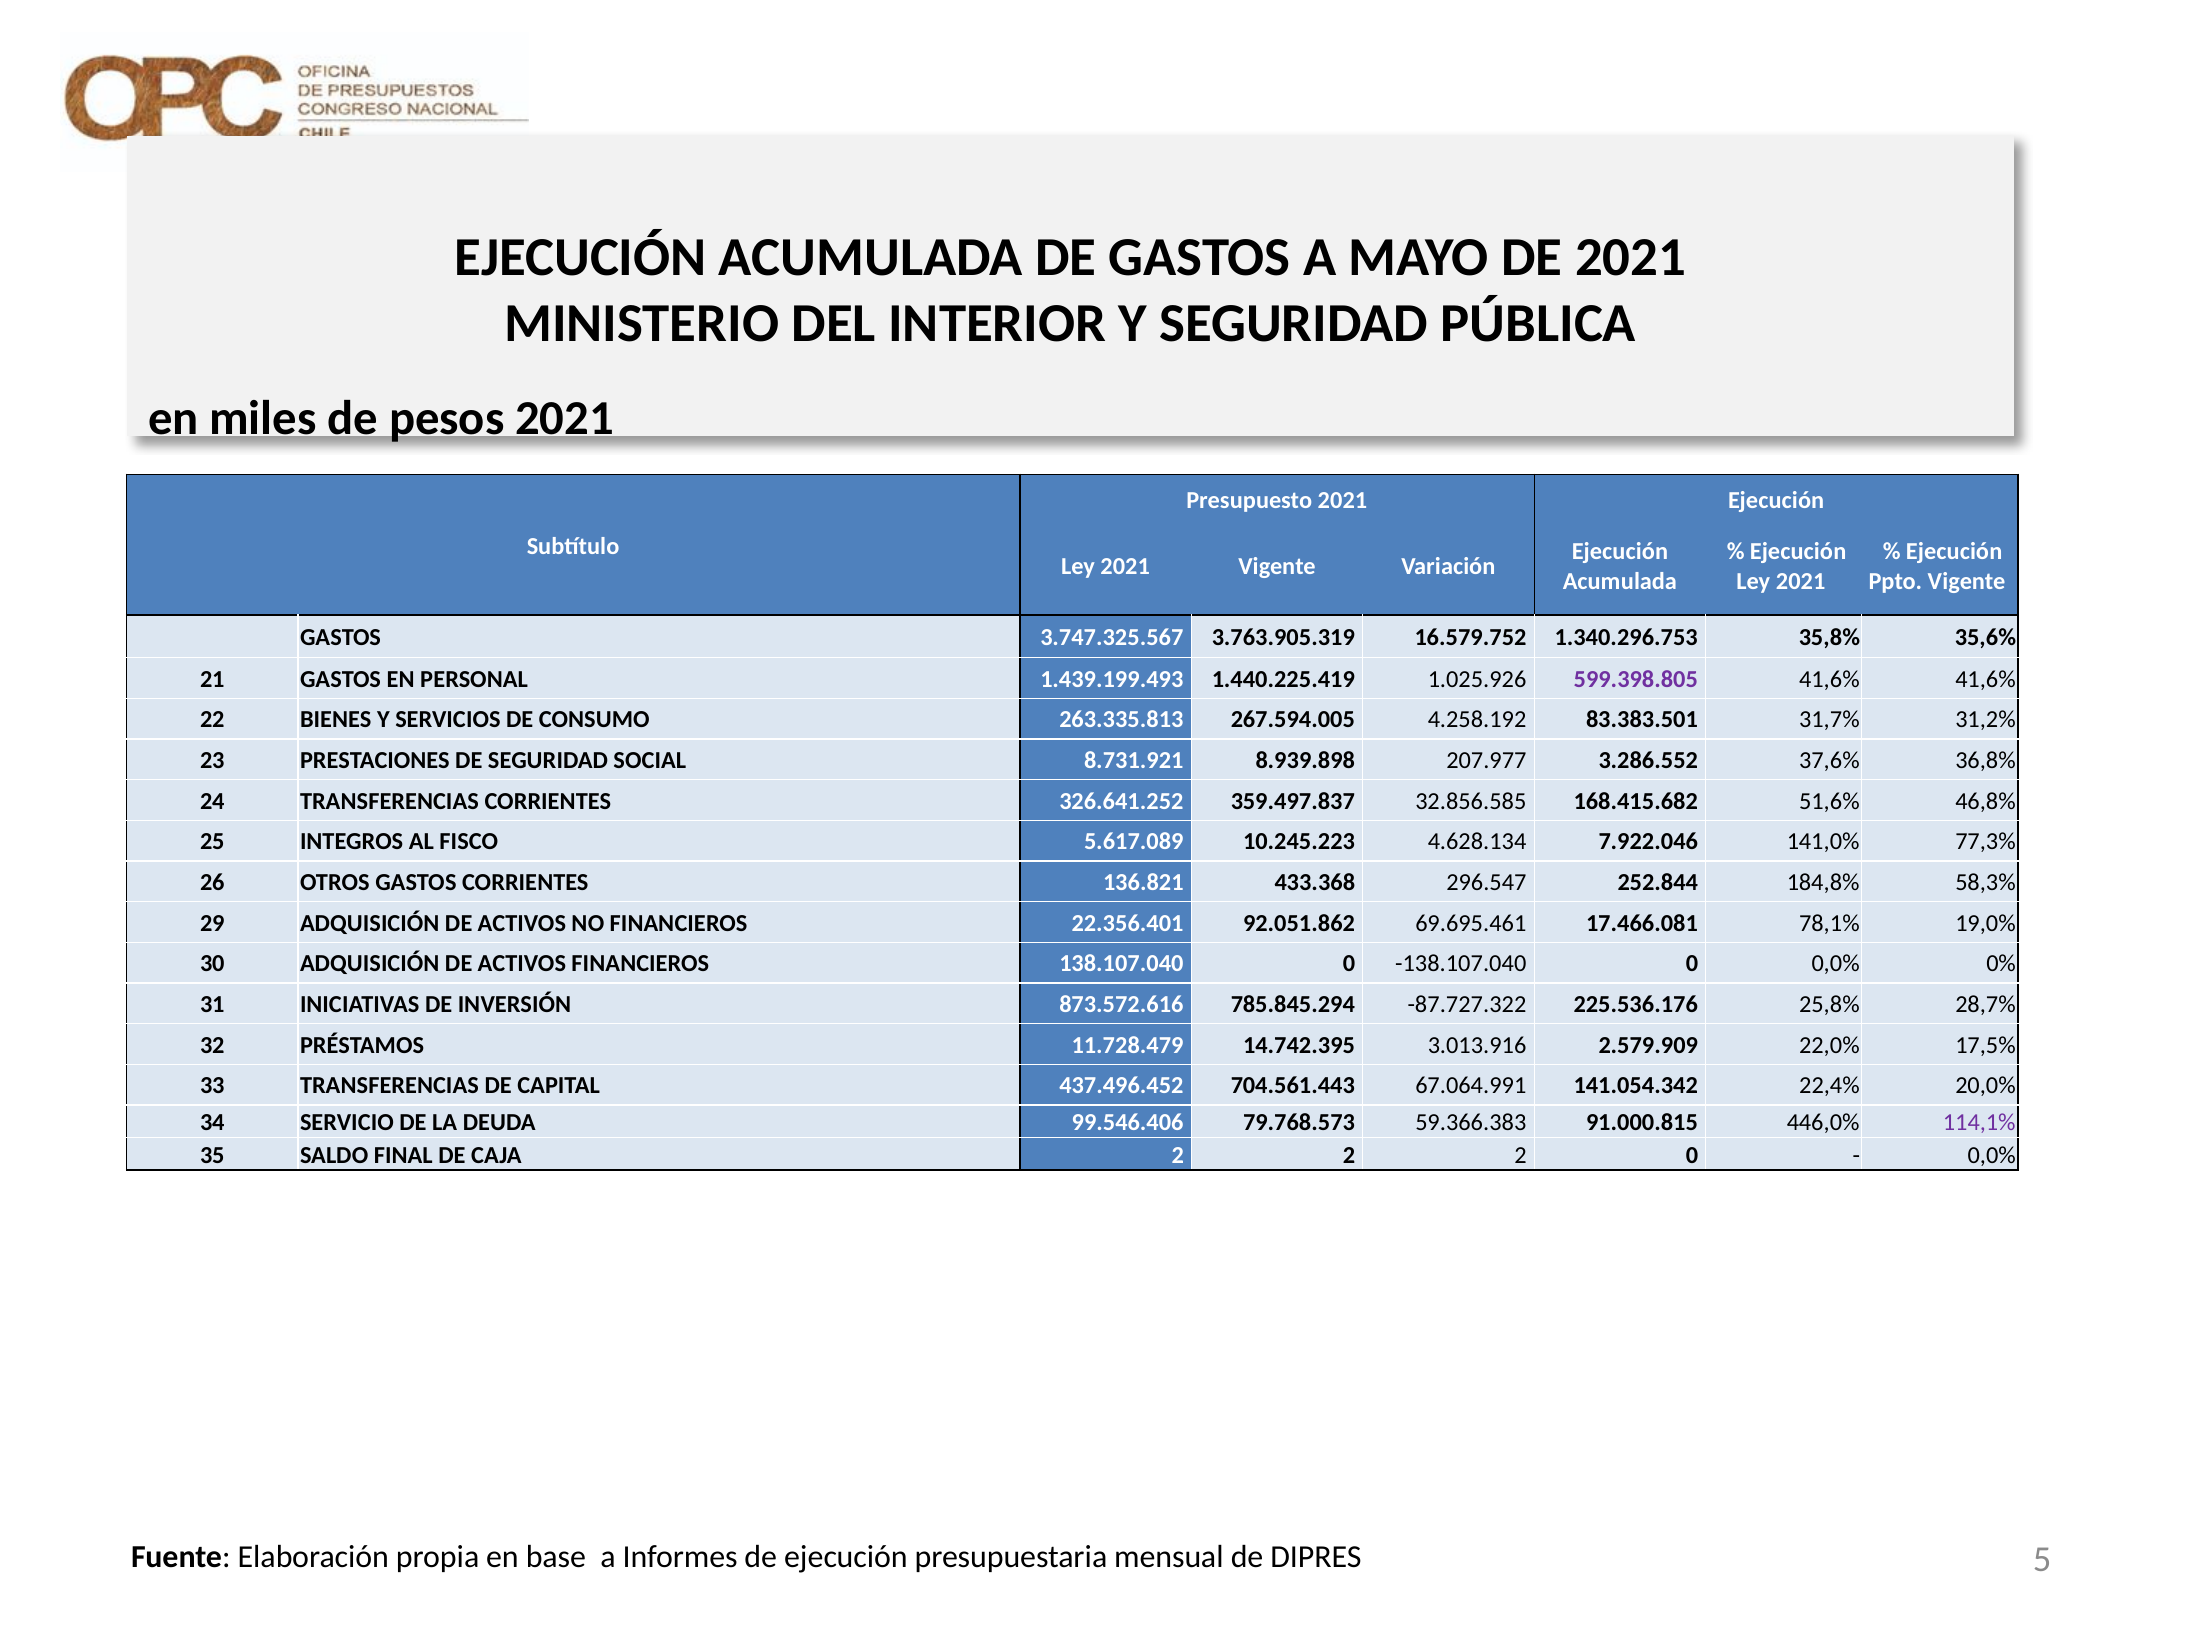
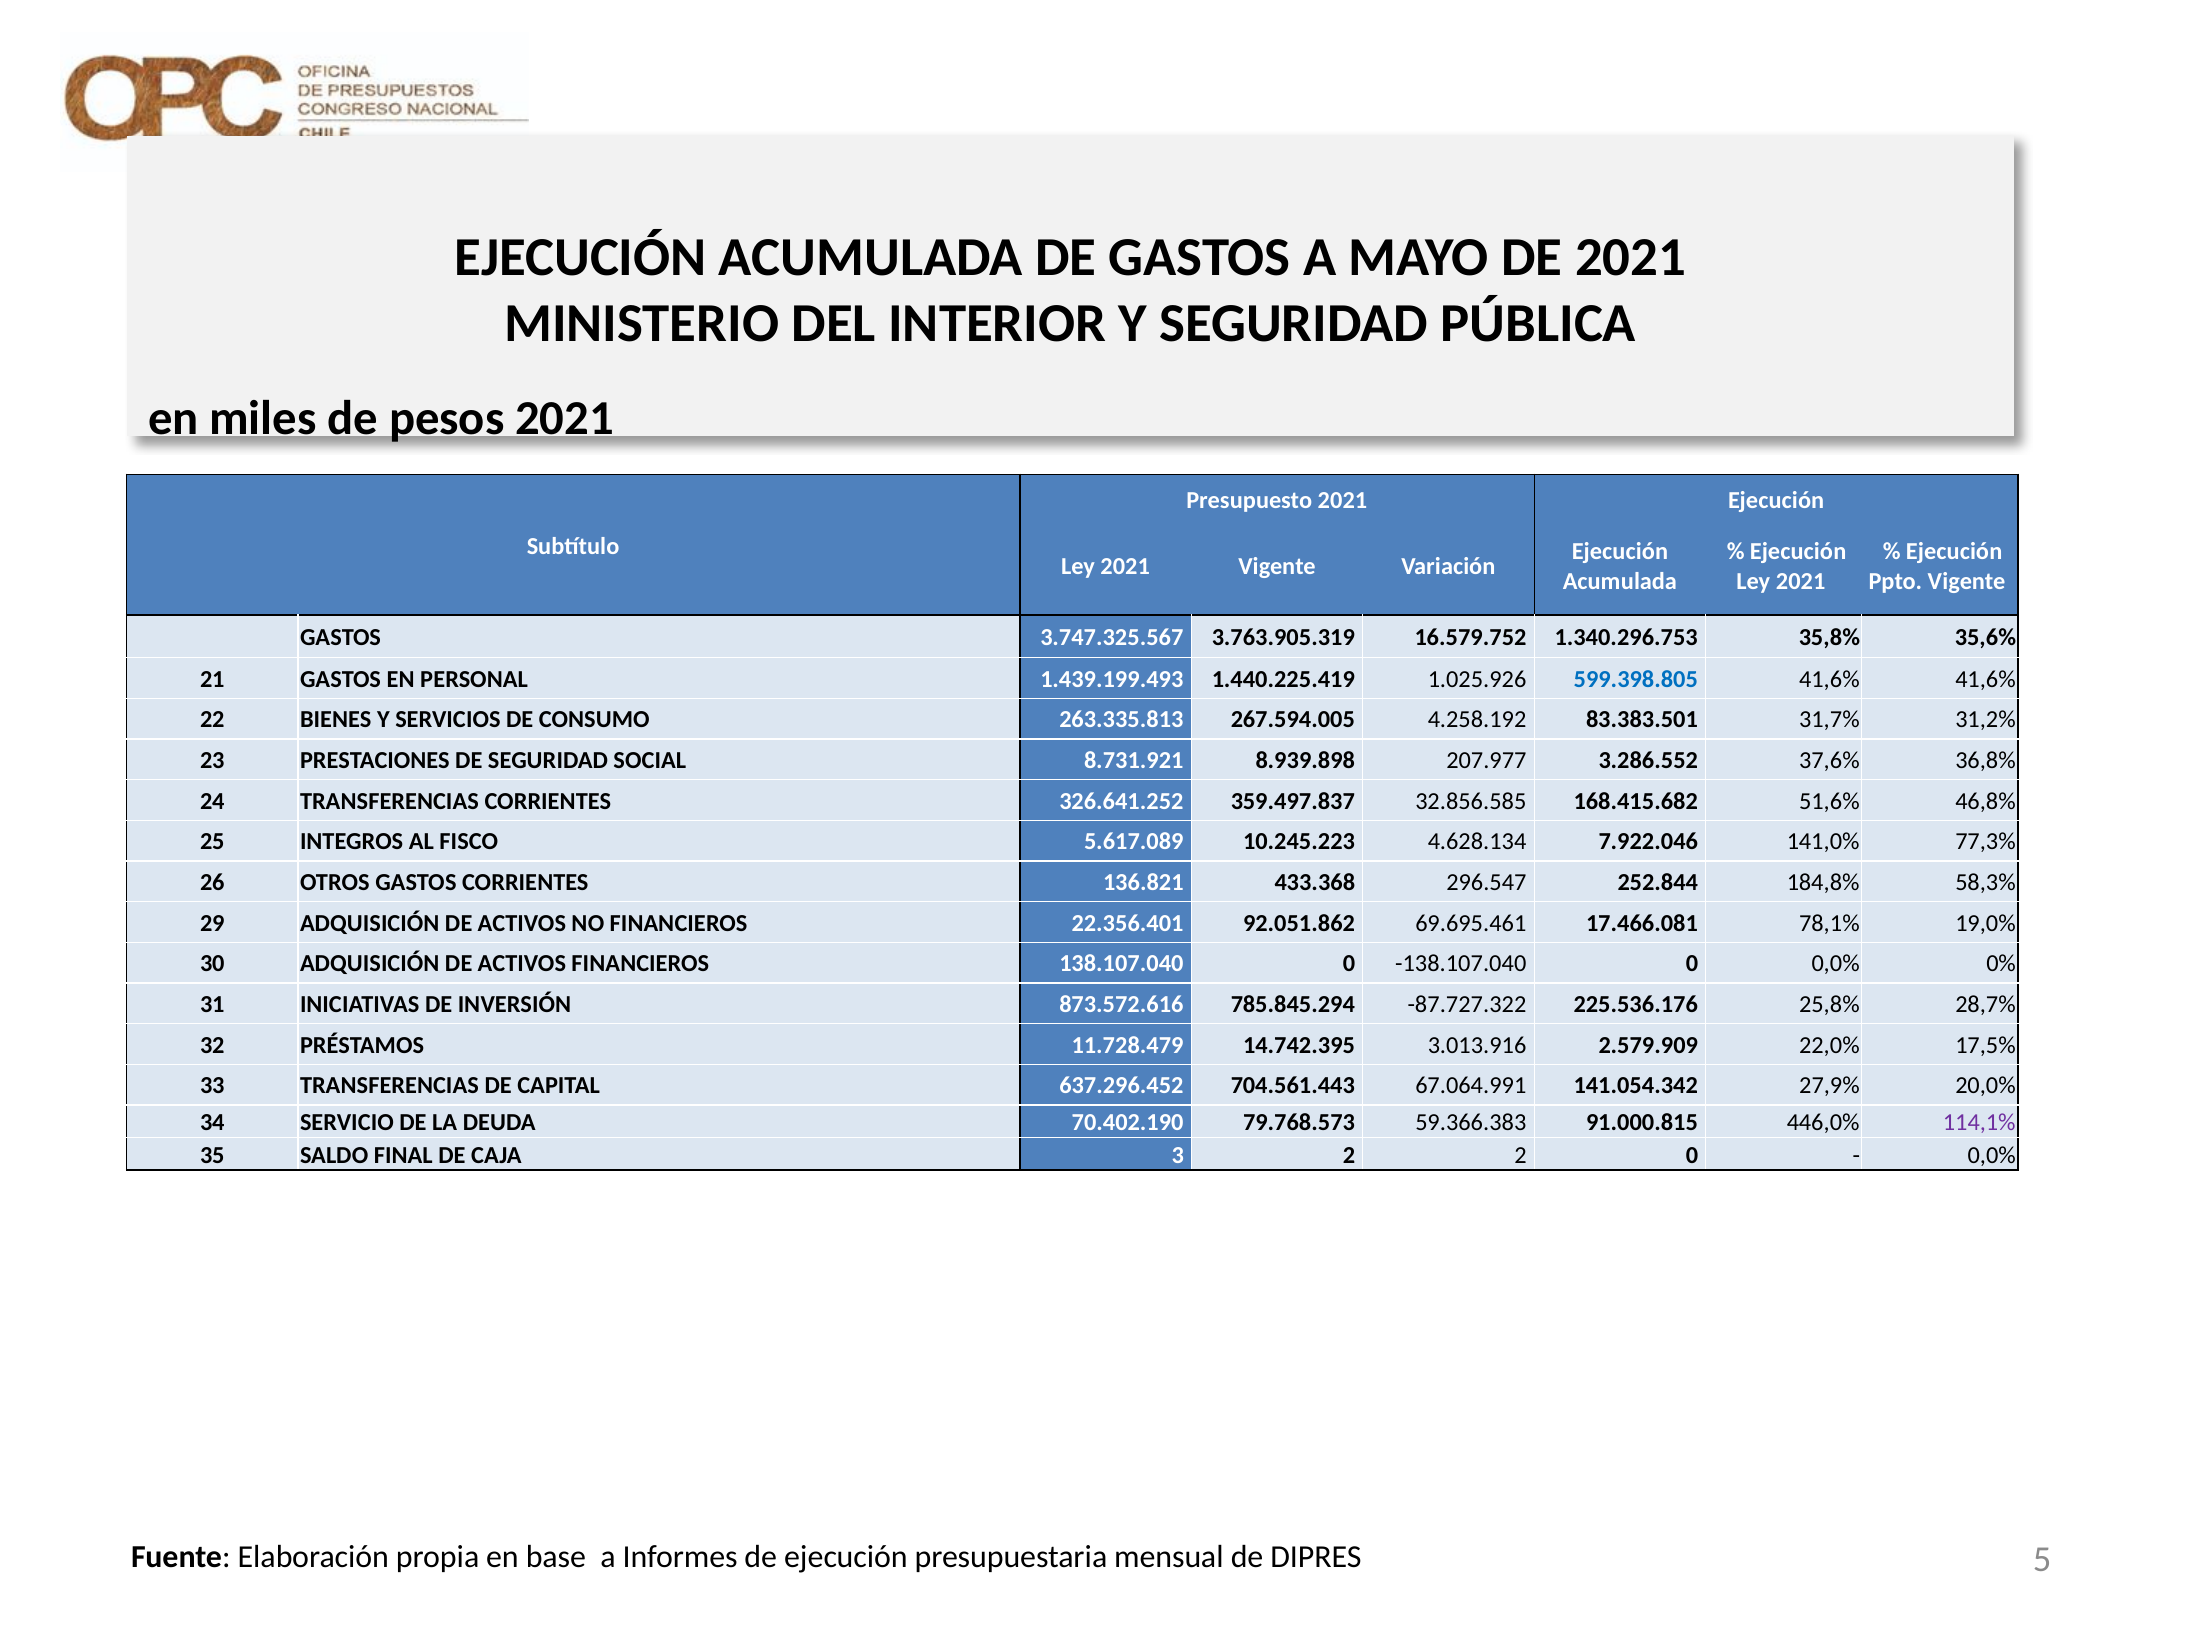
599.398.805 colour: purple -> blue (1636, 679)
437.496.452: 437.496.452 -> 637.296.452 (1121, 1086)
22,4%: 22,4% -> 27,9% (1829, 1086)
99.546.406: 99.546.406 -> 70.402.190 (1128, 1122)
CAJA 2: 2 -> 3 (1178, 1155)
